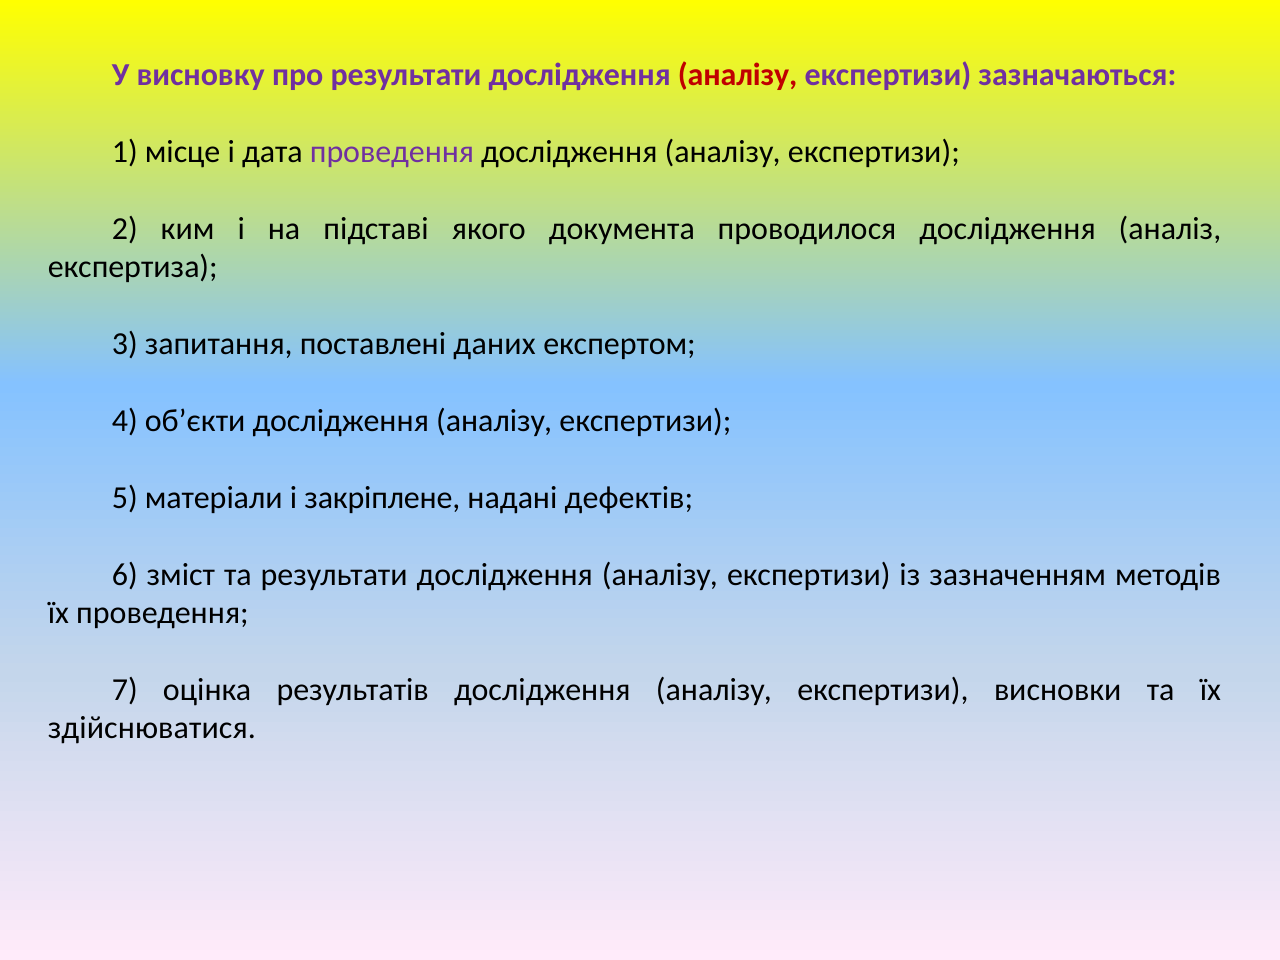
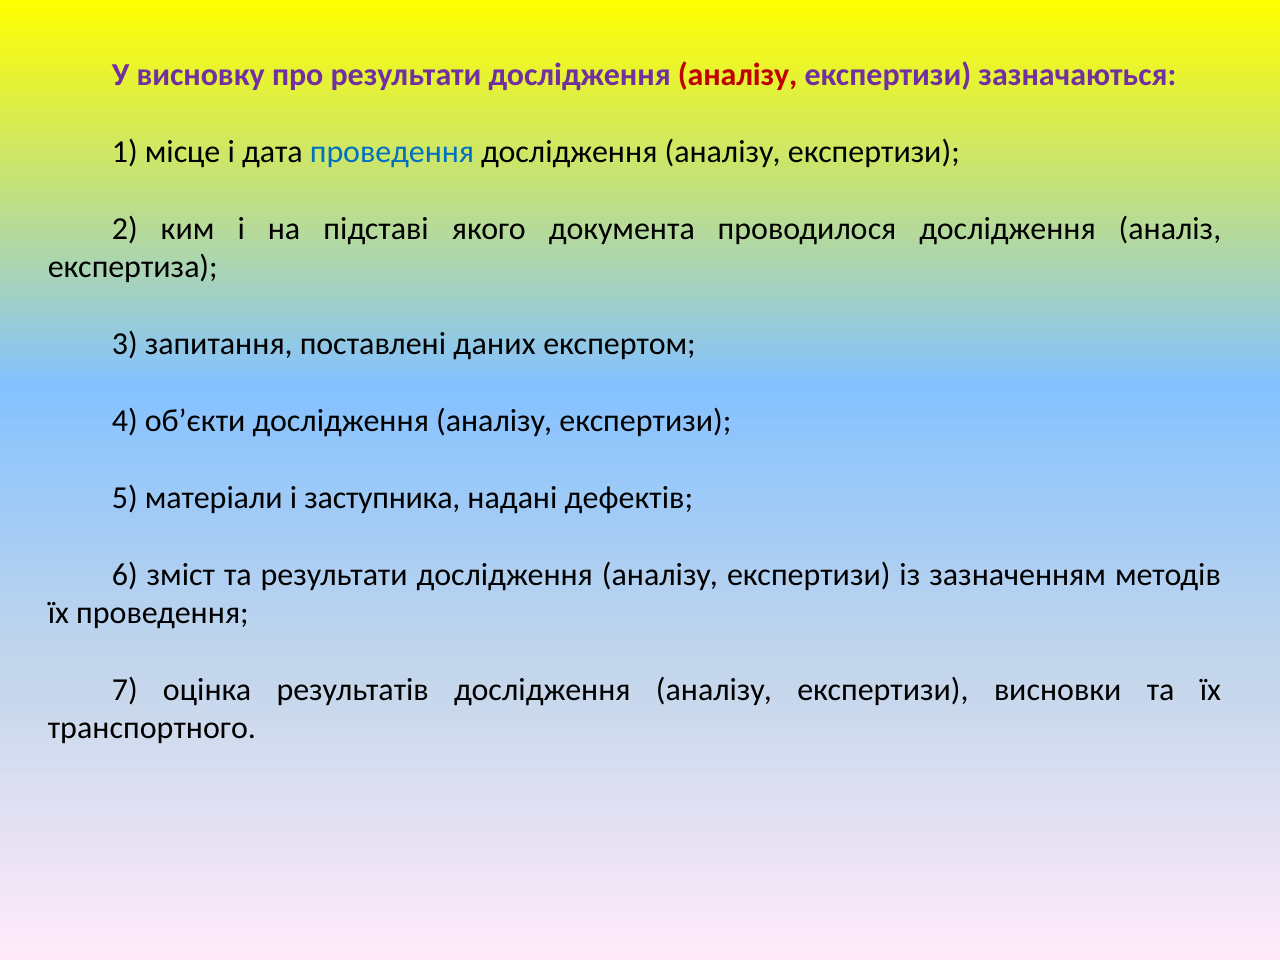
проведення colour: purple -> blue (392, 152)
закріплене: закріплене -> заступника (382, 498)
здійснюватися: здійснюватися -> транспортного (152, 728)
